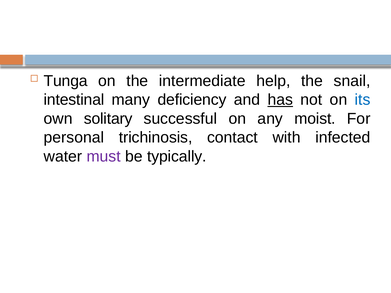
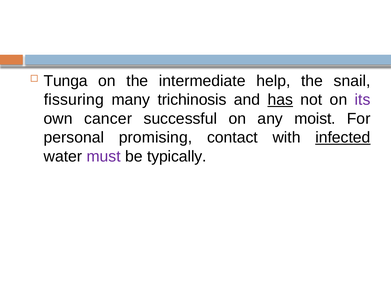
intestinal: intestinal -> fissuring (74, 100)
deficiency: deficiency -> trichinosis (192, 100)
its colour: blue -> purple (363, 100)
solitary: solitary -> cancer (108, 119)
trichinosis: trichinosis -> promising (156, 138)
infected underline: none -> present (343, 138)
